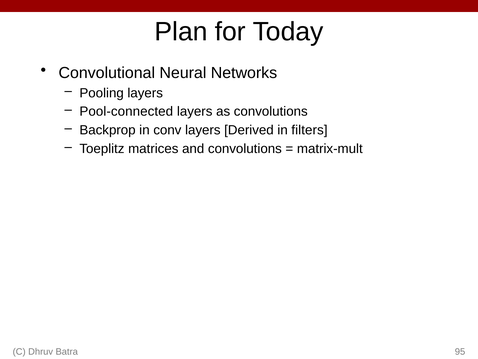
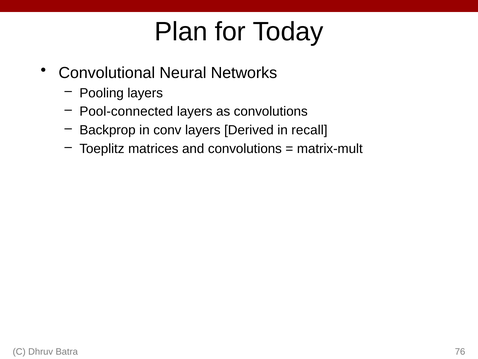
filters: filters -> recall (309, 130)
95: 95 -> 76 (460, 351)
